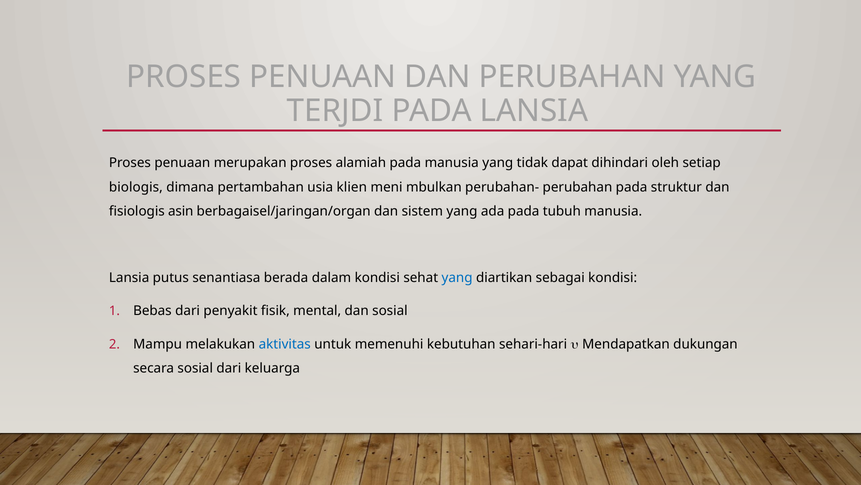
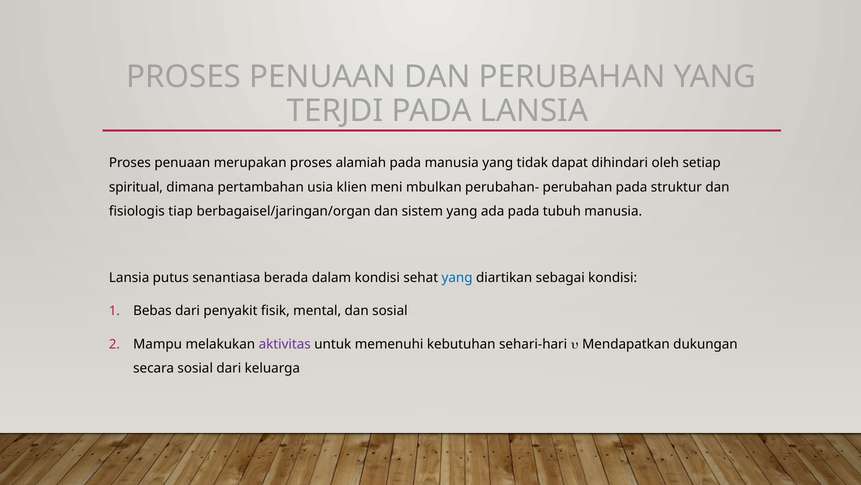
biologis: biologis -> spiritual (136, 187)
asin: asin -> tiap (181, 211)
aktivitas colour: blue -> purple (285, 344)
